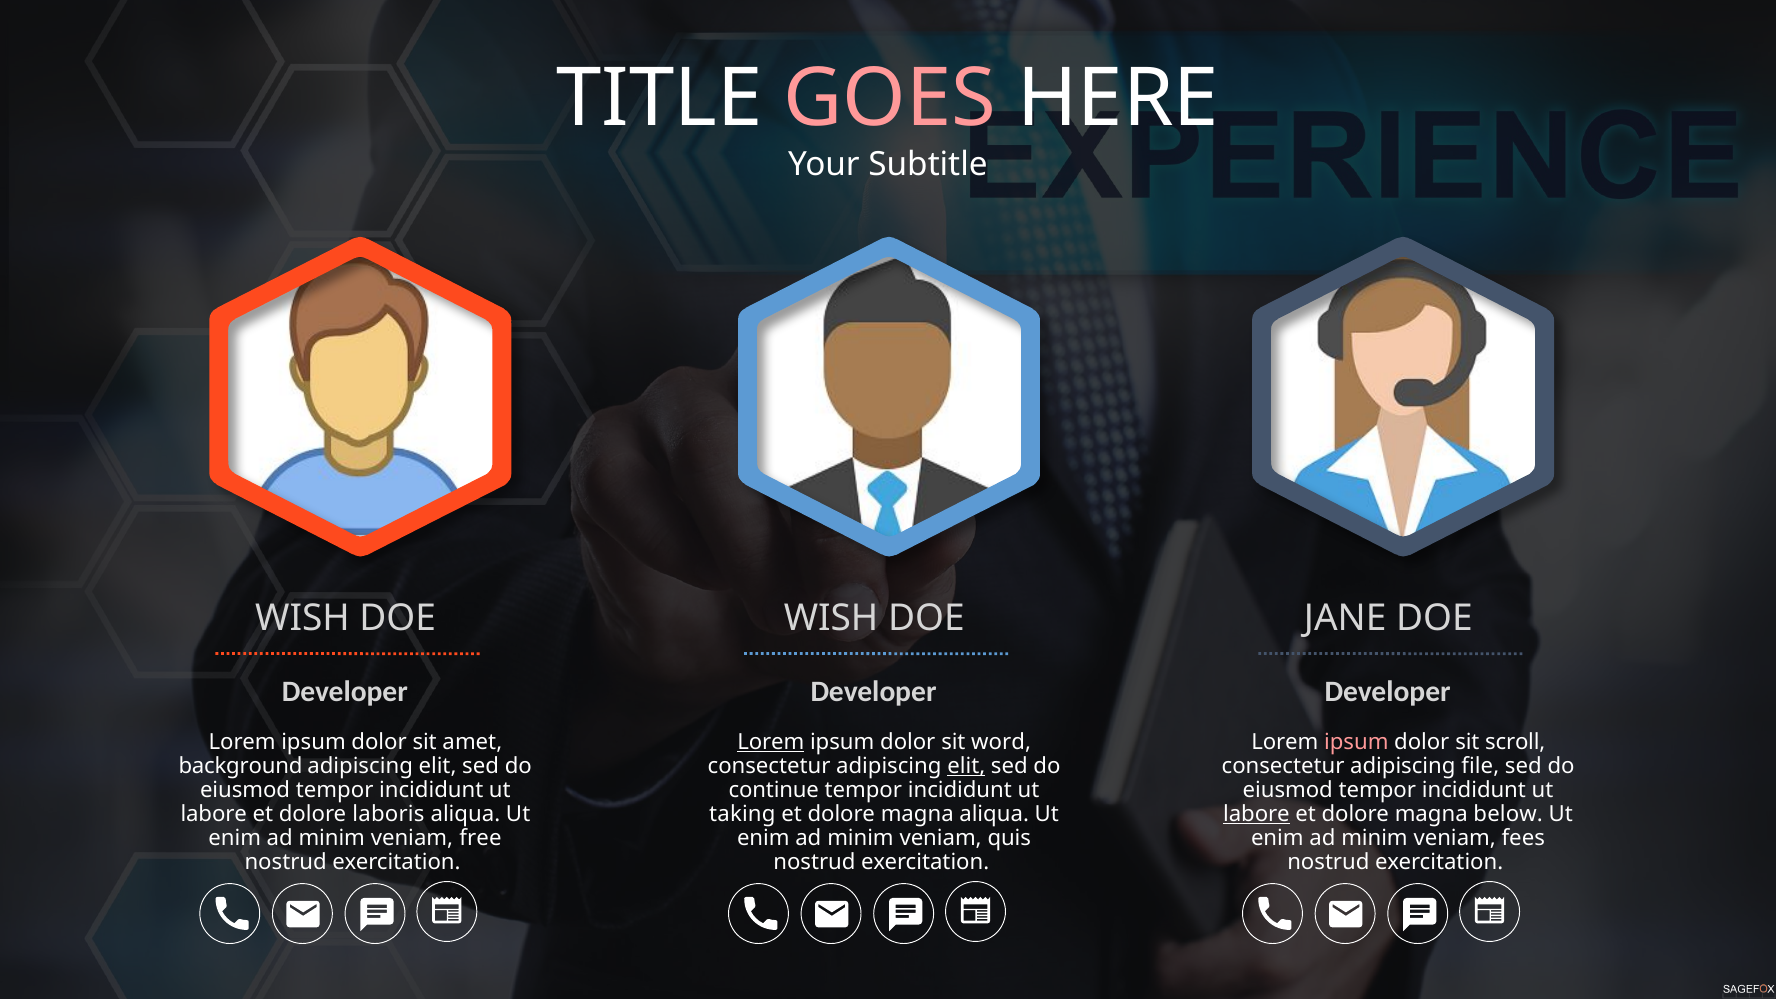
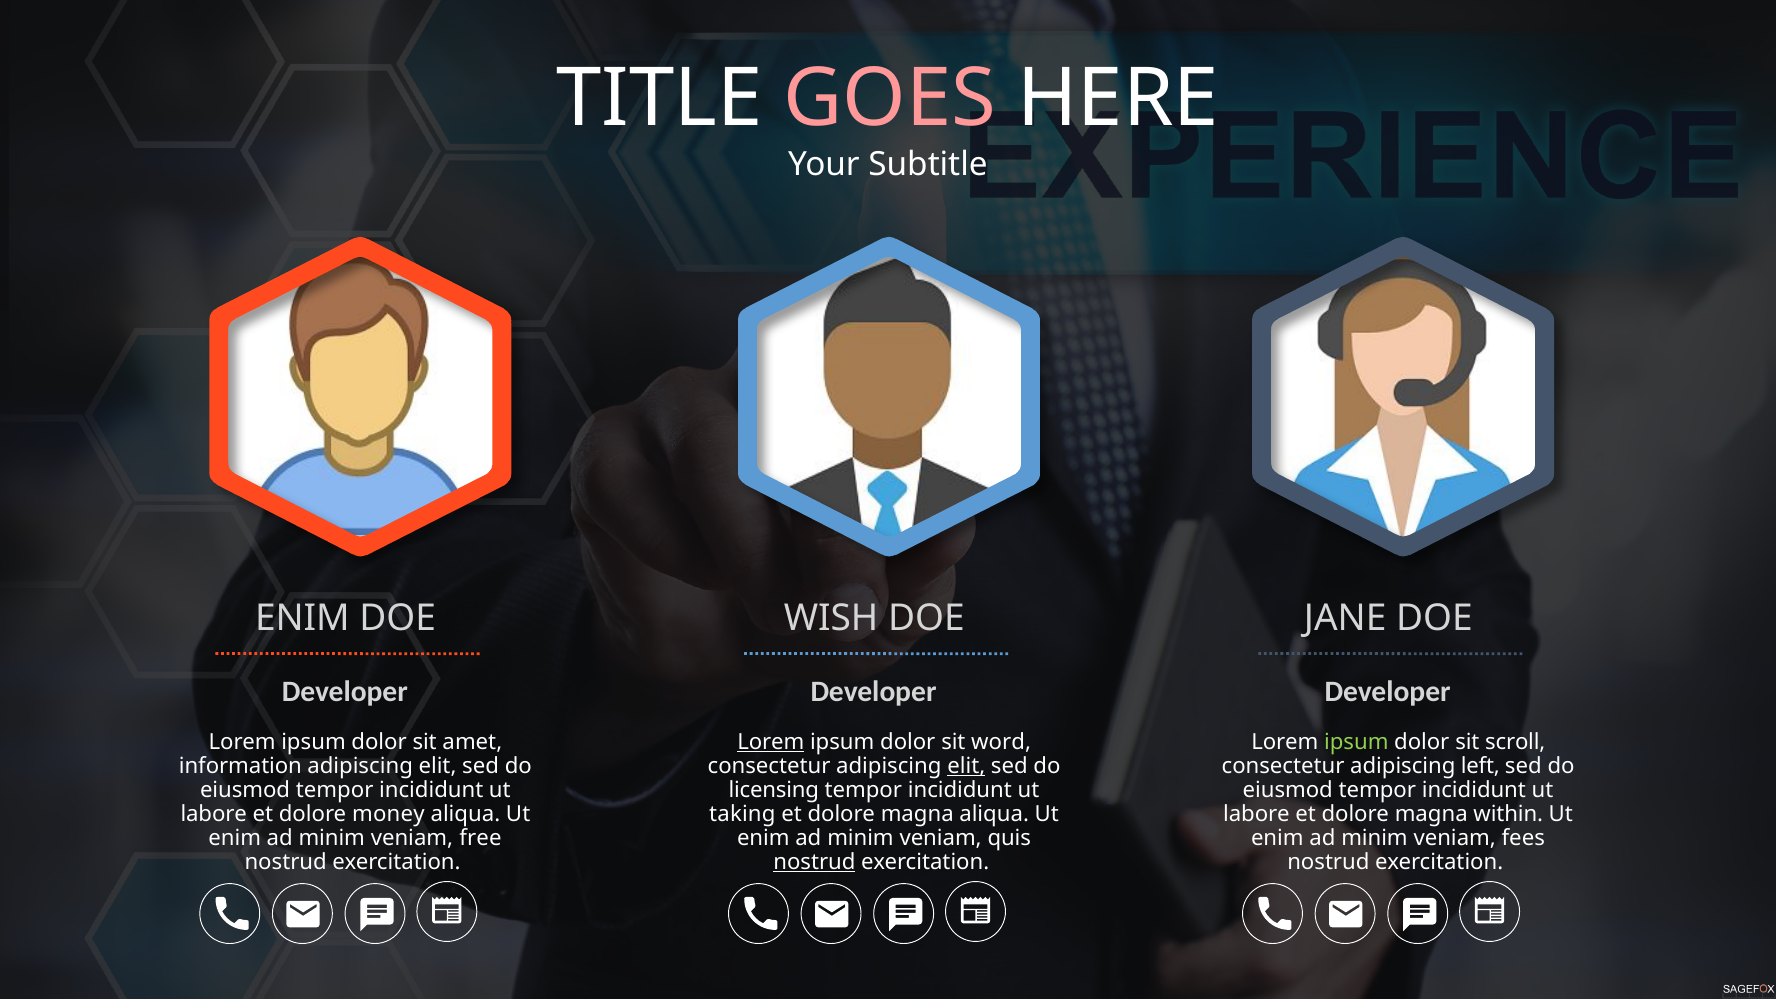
WISH: WISH -> ENIM (302, 618)
ipsum colour: pink -> light green (1356, 742)
background: background -> information (240, 766)
file: file -> left (1480, 766)
continue: continue -> licensing (774, 790)
laboris: laboris -> money (388, 814)
labore underline: present -> none (1256, 814)
below: below -> within (1508, 814)
nostrud underline: none -> present (814, 862)
